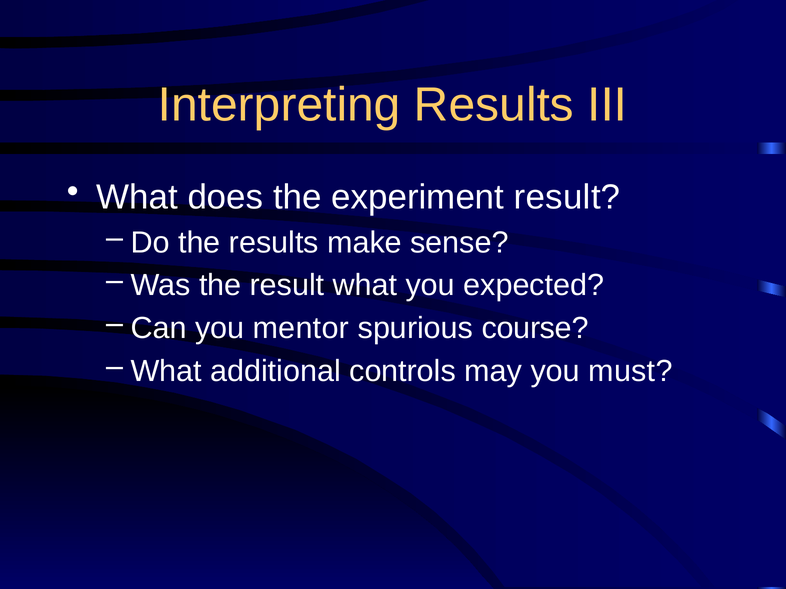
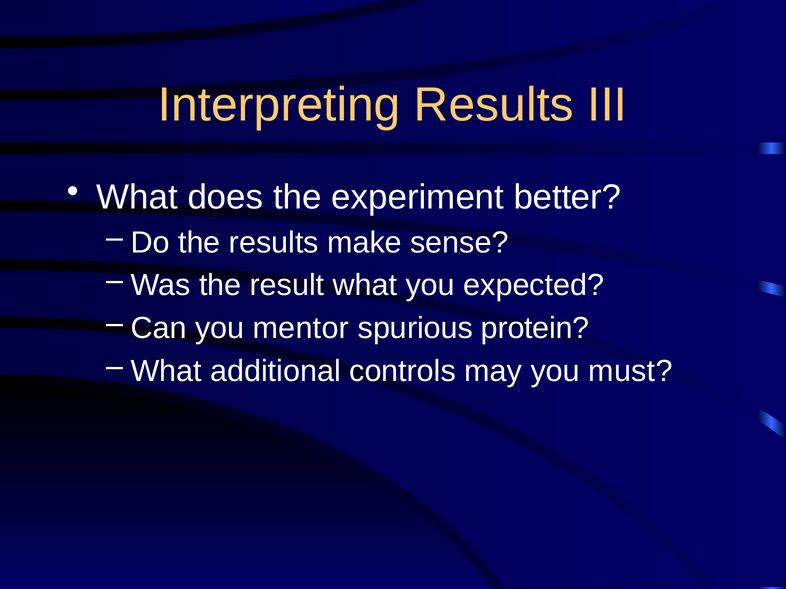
experiment result: result -> better (567, 198)
course: course -> protein (535, 328)
